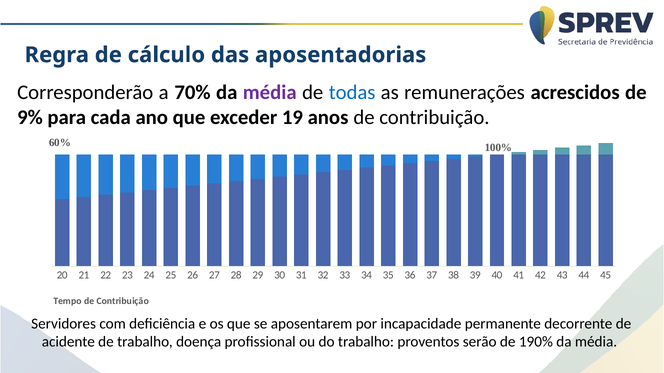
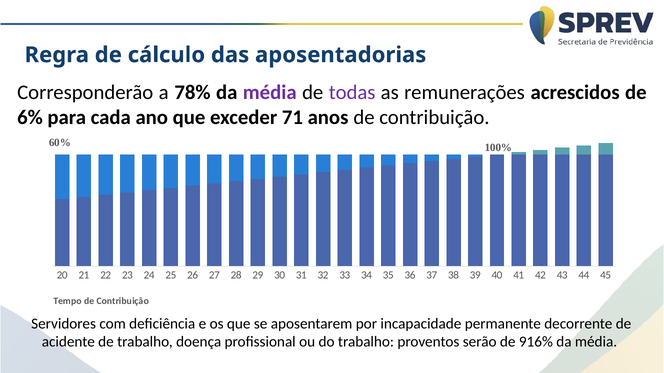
70%: 70% -> 78% (192, 93)
todas colour: blue -> purple (352, 93)
9%: 9% -> 6% (30, 118)
19: 19 -> 71 (292, 118)
190%: 190% -> 916% (536, 342)
